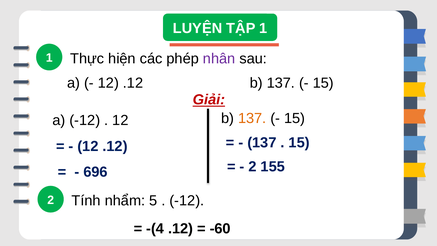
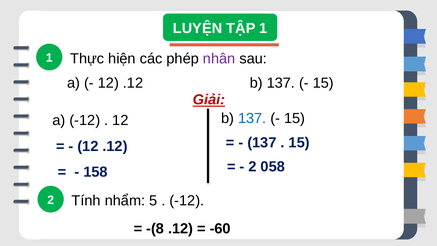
137 colour: orange -> blue (252, 118)
155: 155 -> 058 (273, 167)
696: 696 -> 158 (96, 172)
-(4: -(4 -> -(8 (155, 229)
